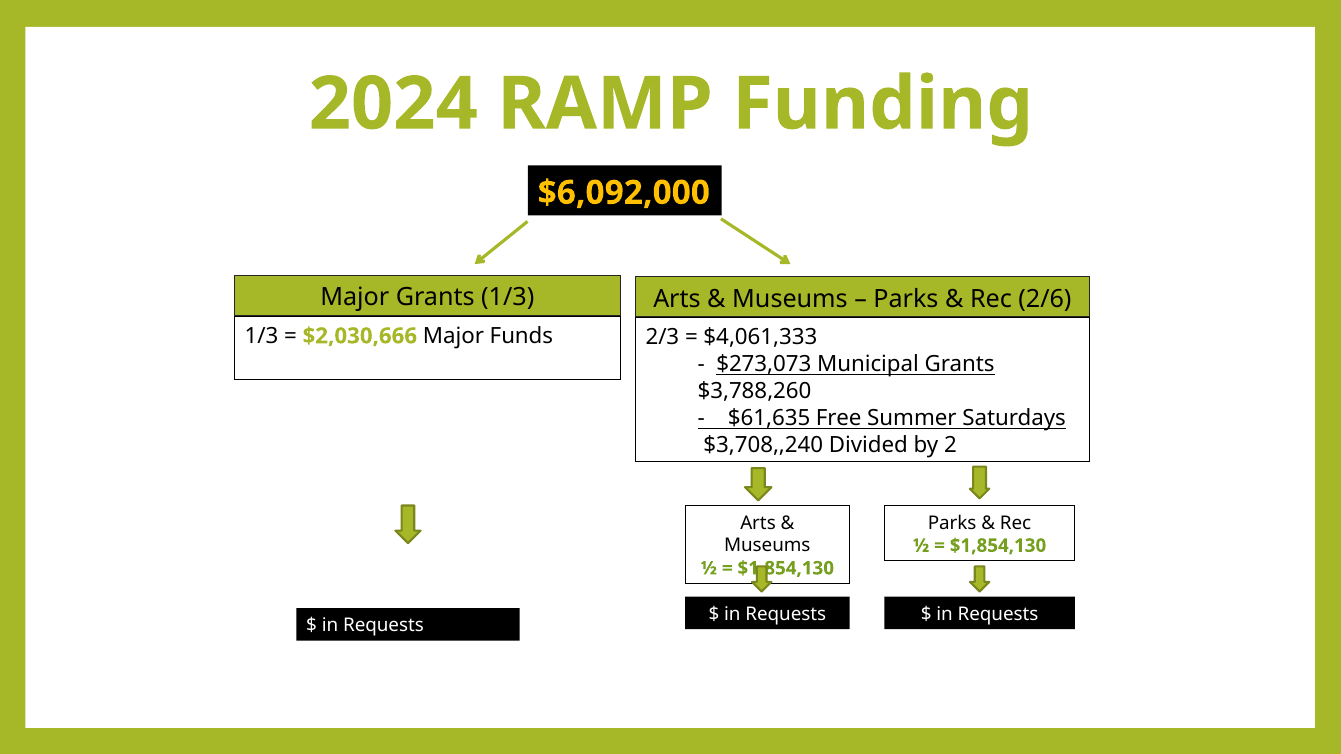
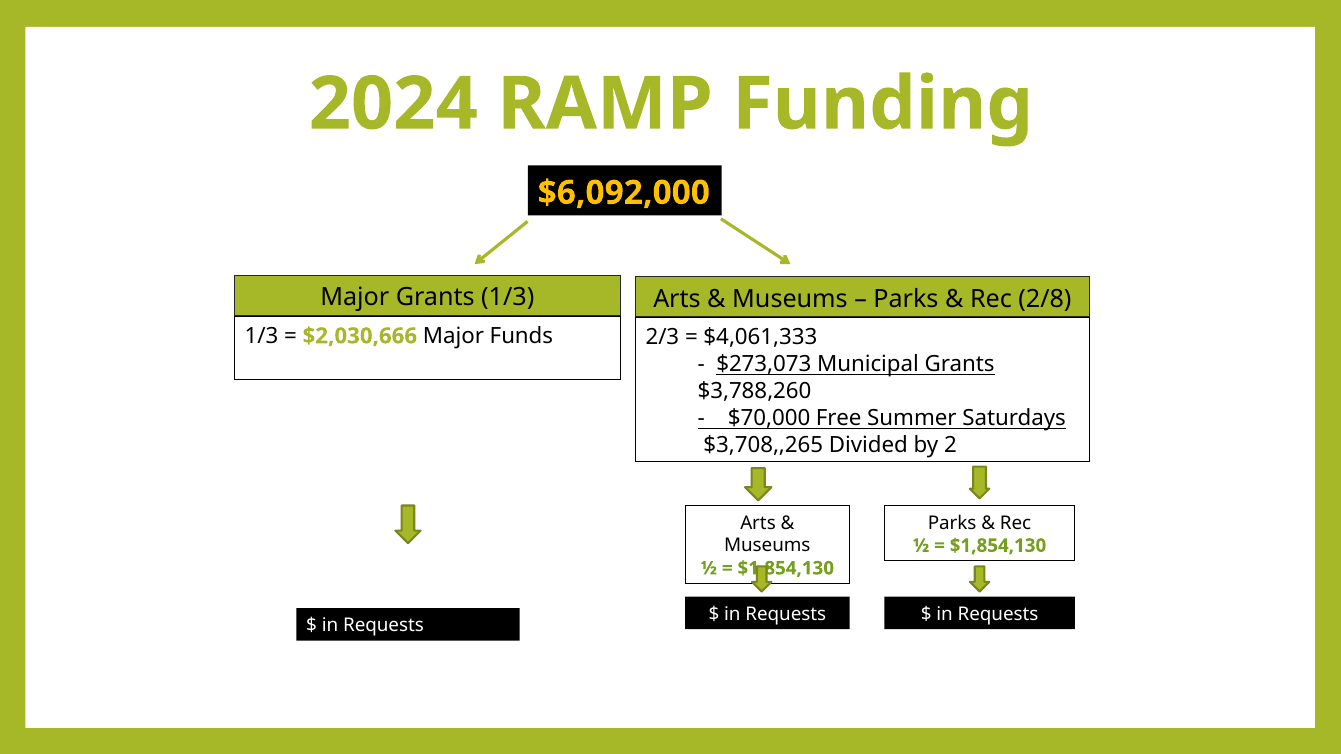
2/6: 2/6 -> 2/8 (1045, 299)
$61,635: $61,635 -> $70,000 (769, 418)
$3,708,,240: $3,708,,240 -> $3,708,,265 (763, 445)
